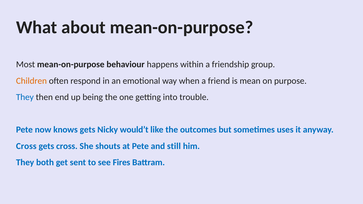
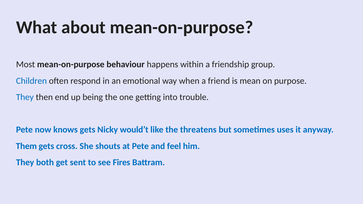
Children colour: orange -> blue (31, 81)
outcomes: outcomes -> threatens (198, 130)
Cross: Cross -> Them (26, 146)
still: still -> feel (174, 146)
